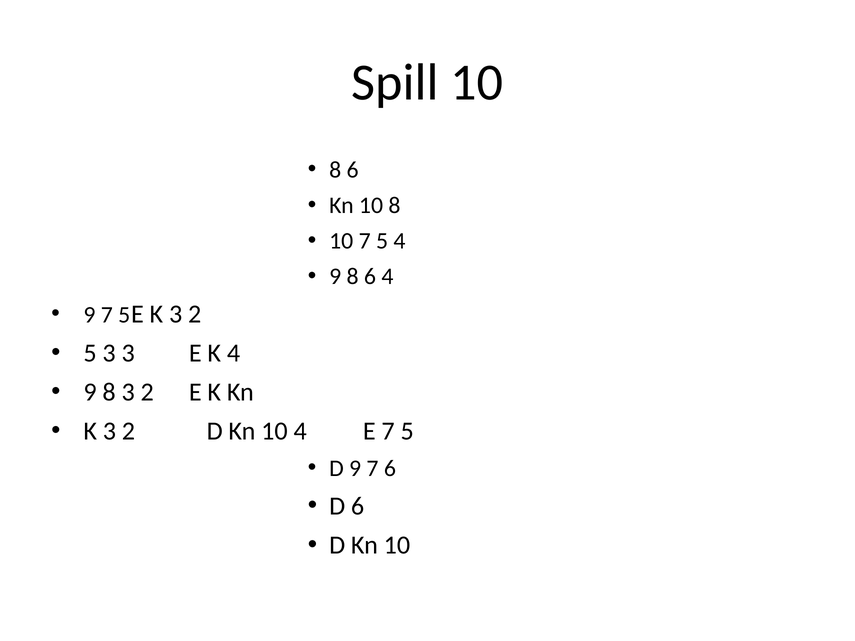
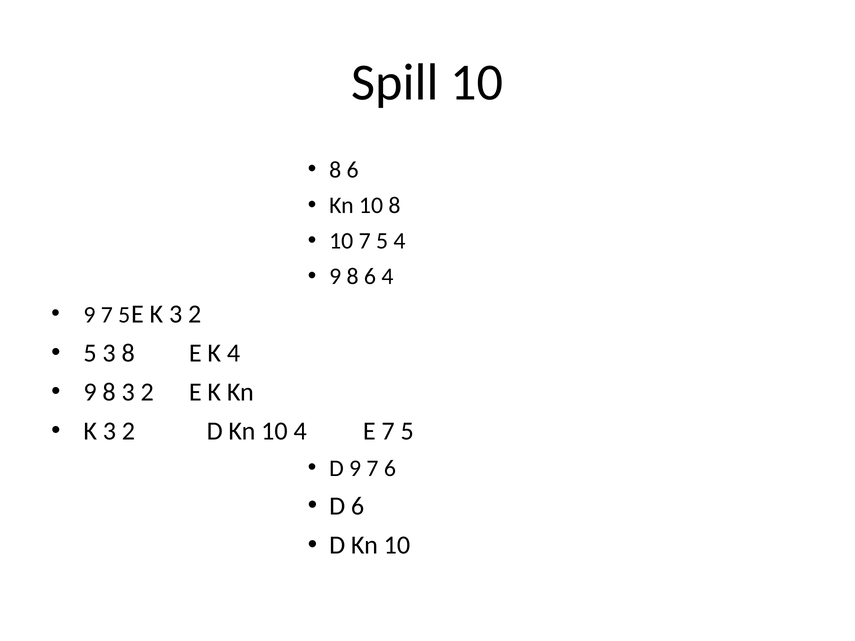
3 3: 3 -> 8 (128, 353)
